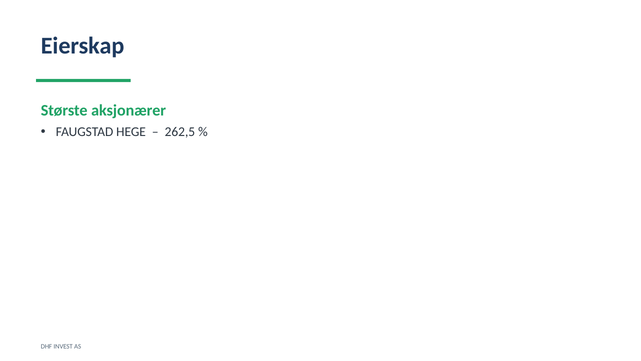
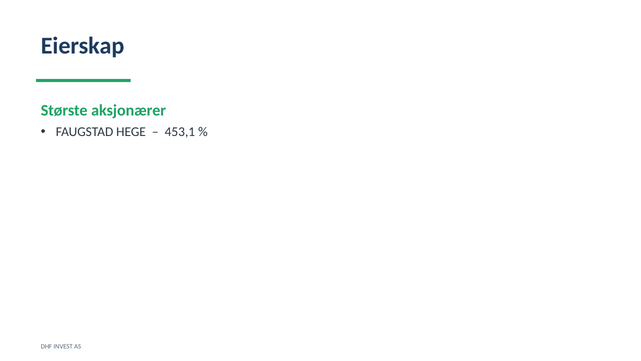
262,5: 262,5 -> 453,1 (180, 132)
